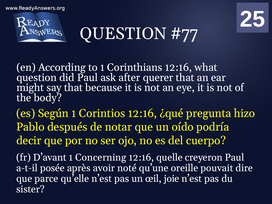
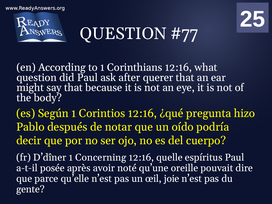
D’avant: D’avant -> D’dîner (50, 158)
creyeron: creyeron -> espíritus (204, 158)
sister: sister -> gente (30, 189)
